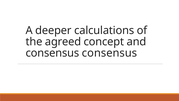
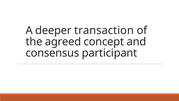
calculations: calculations -> transaction (104, 30)
consensus consensus: consensus -> participant (110, 53)
